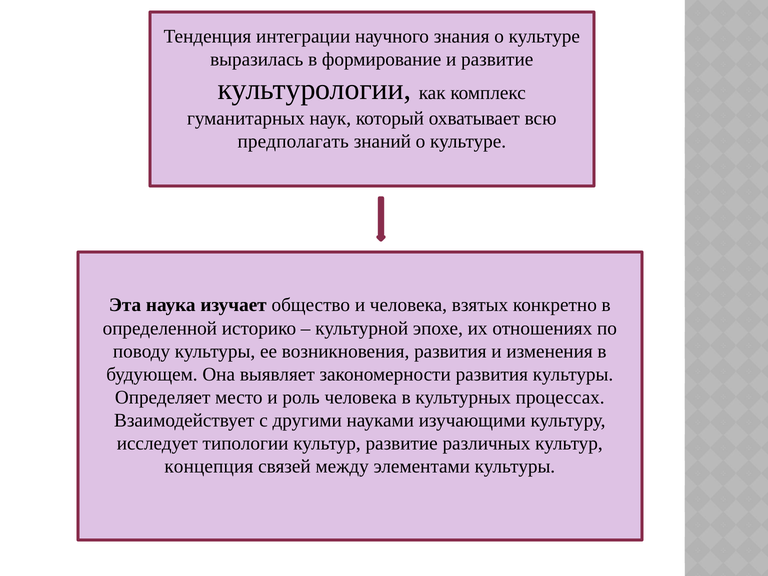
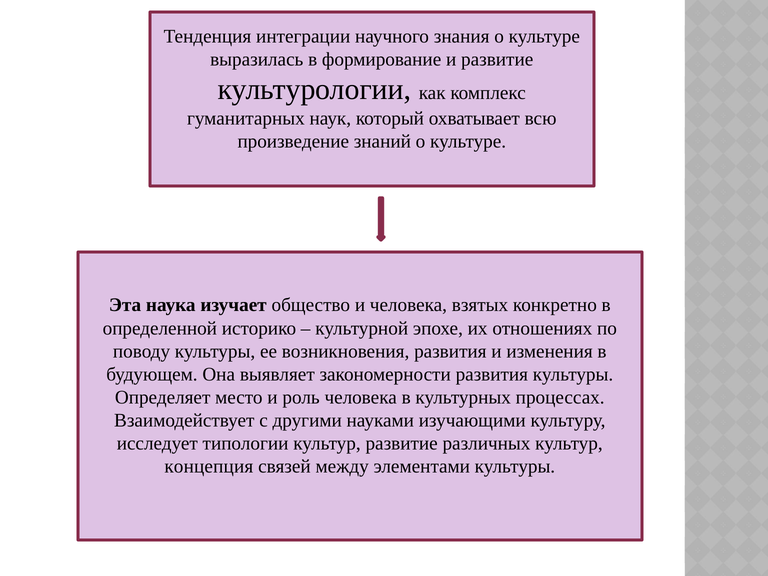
предполагать: предполагать -> произведение (293, 141)
